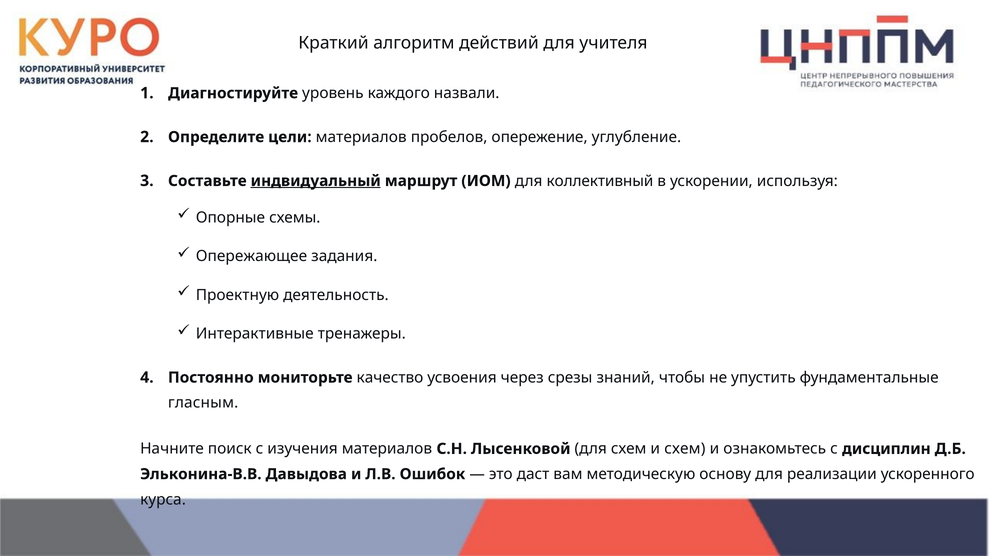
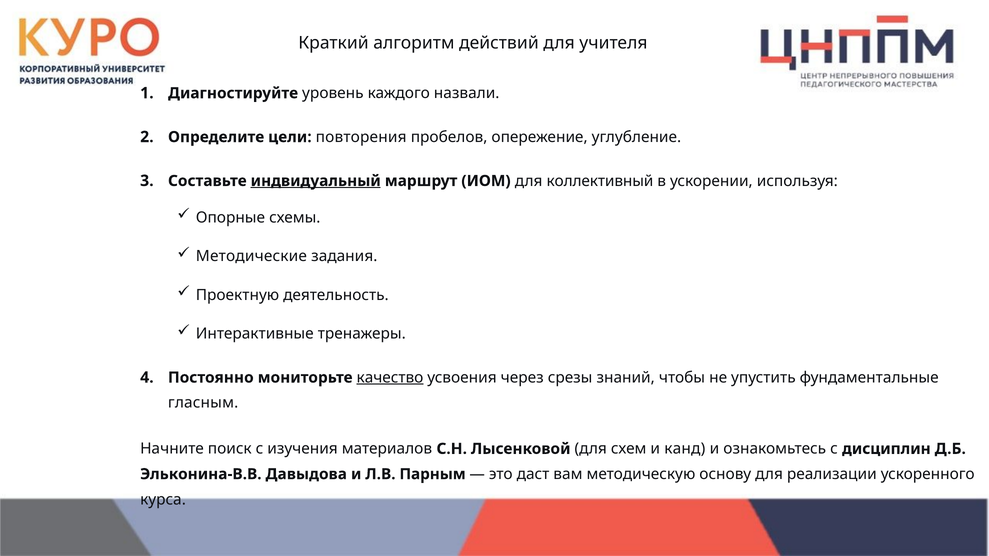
цели материалов: материалов -> повторения (361, 137)
Опережающее: Опережающее -> Методические (251, 256)
качество underline: none -> present (390, 378)
и схем: схем -> канд (685, 449)
Ошибок: Ошибок -> Парным (433, 474)
